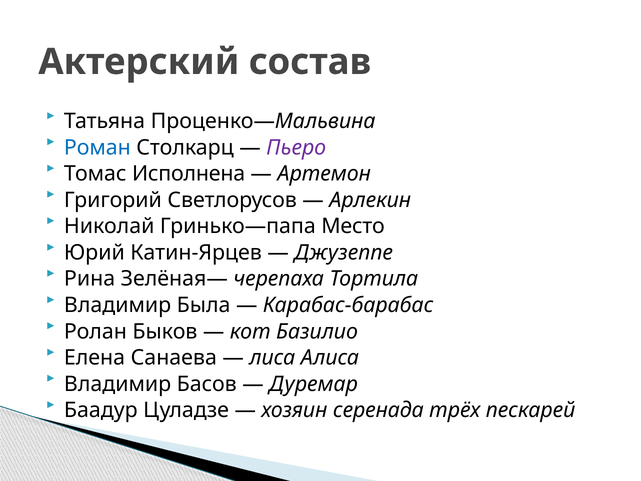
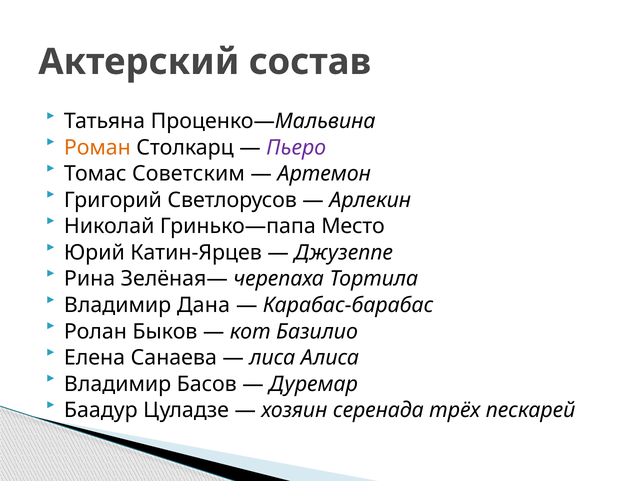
Роман colour: blue -> orange (97, 148)
Исполнена: Исполнена -> Советским (188, 174)
Была: Была -> Дана (203, 305)
